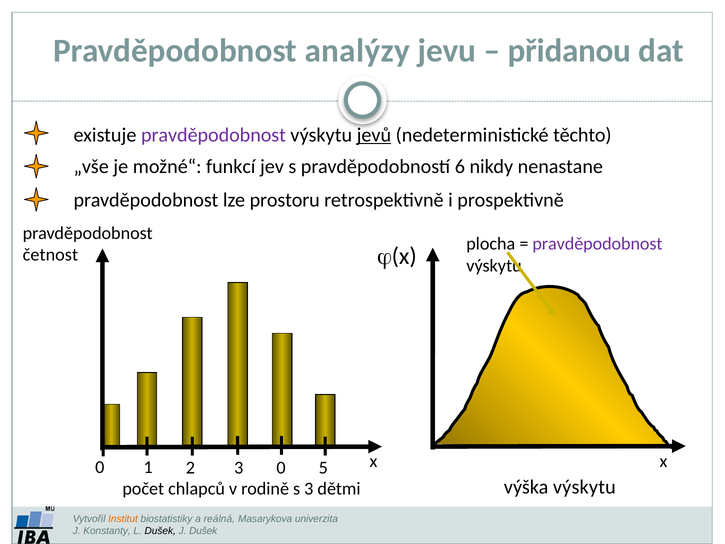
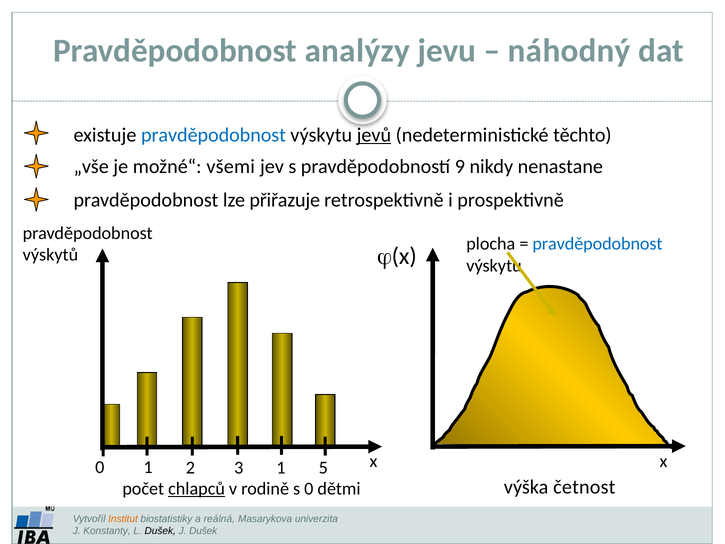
přidanou: přidanou -> náhodný (569, 51)
pravděpodobnost colour: purple -> blue (213, 135)
funkcí: funkcí -> všemi (231, 167)
6: 6 -> 9 (460, 167)
prostoru: prostoru -> přiřazuje (285, 200)
pravděpodobnost colour: purple -> blue (597, 244)
četnost: četnost -> výskytů (50, 255)
3 0: 0 -> 1 (281, 467)
výška výskytu: výskytu -> četnost (584, 487)
chlapců underline: none -> present (197, 488)
s 3: 3 -> 0 (309, 488)
